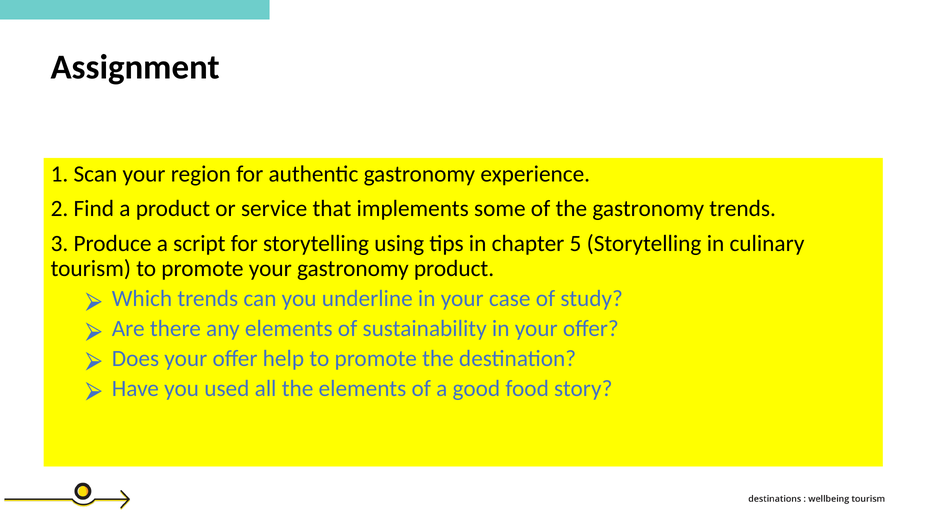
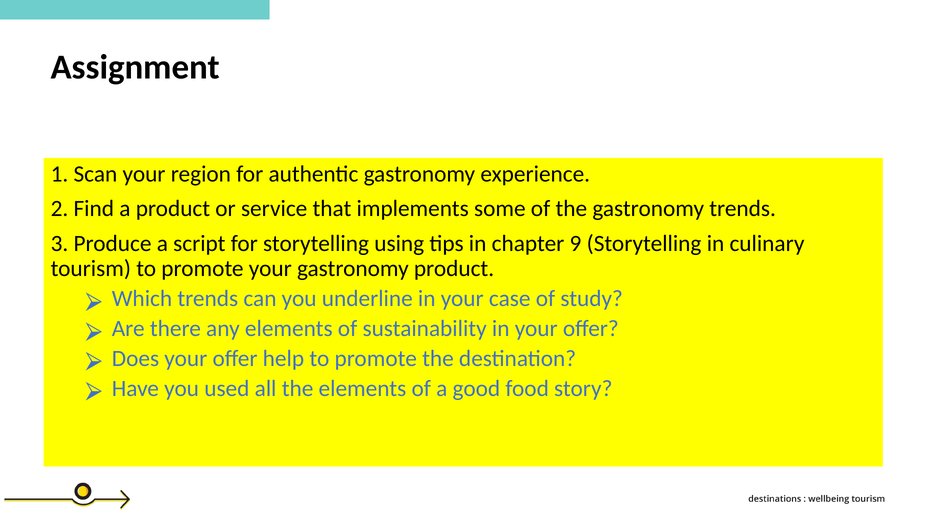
5: 5 -> 9 (576, 244)
